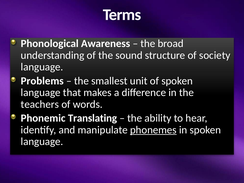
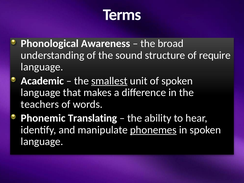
society: society -> require (215, 55)
Problems: Problems -> Academic (42, 81)
smallest underline: none -> present (109, 81)
